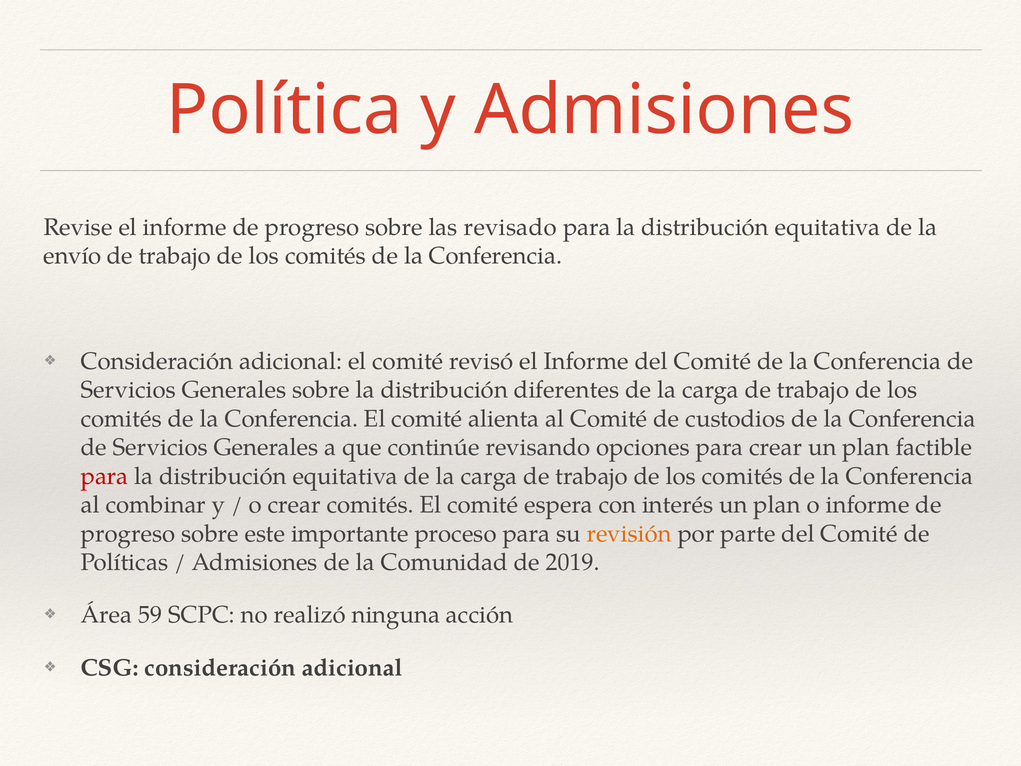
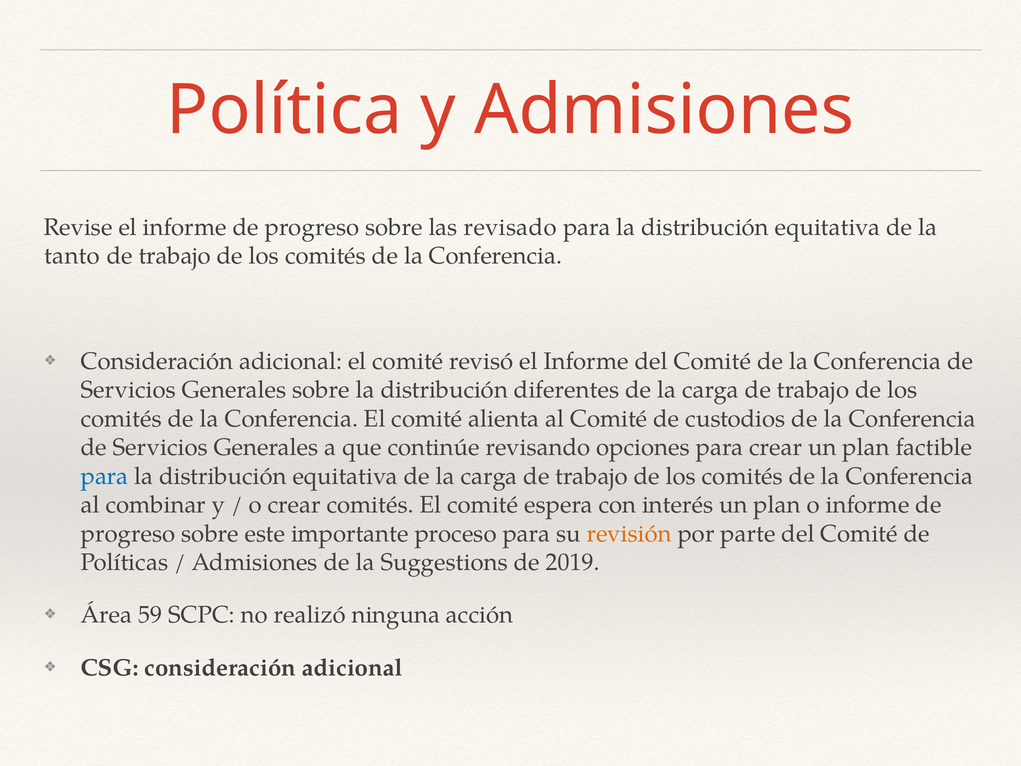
envío: envío -> tanto (72, 256)
para colour: red -> blue (104, 476)
Comunidad: Comunidad -> Suggestions (444, 562)
